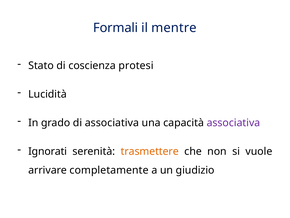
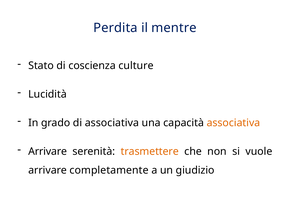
Formali: Formali -> Perdita (115, 28)
protesi: protesi -> culture (136, 65)
associativa colour: purple -> orange (233, 123)
Ignorati: Ignorati -> Arrivare (48, 151)
